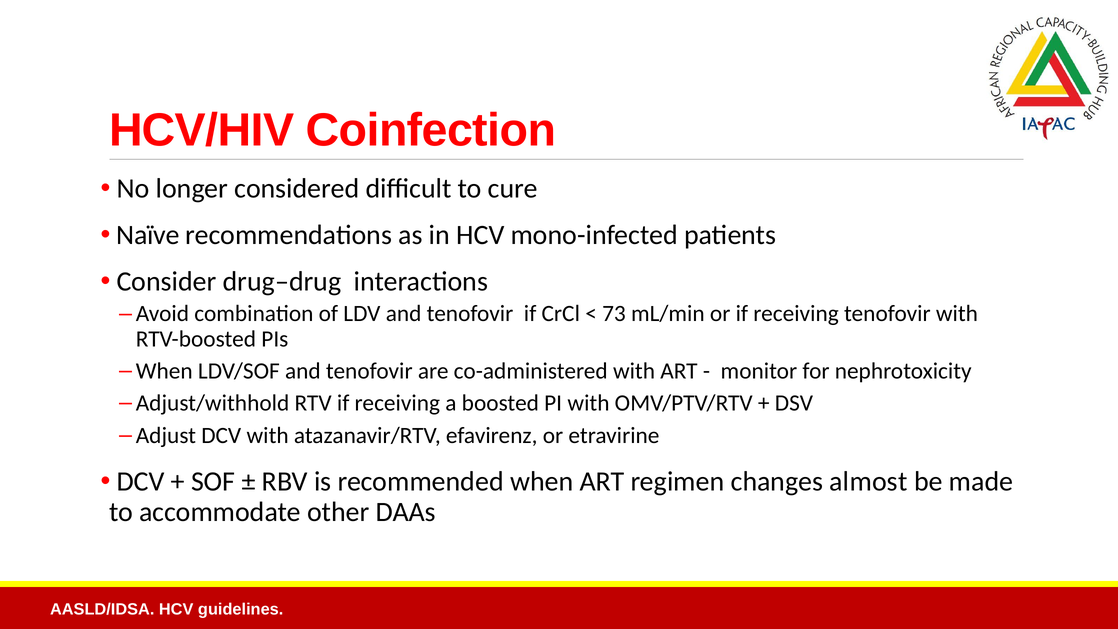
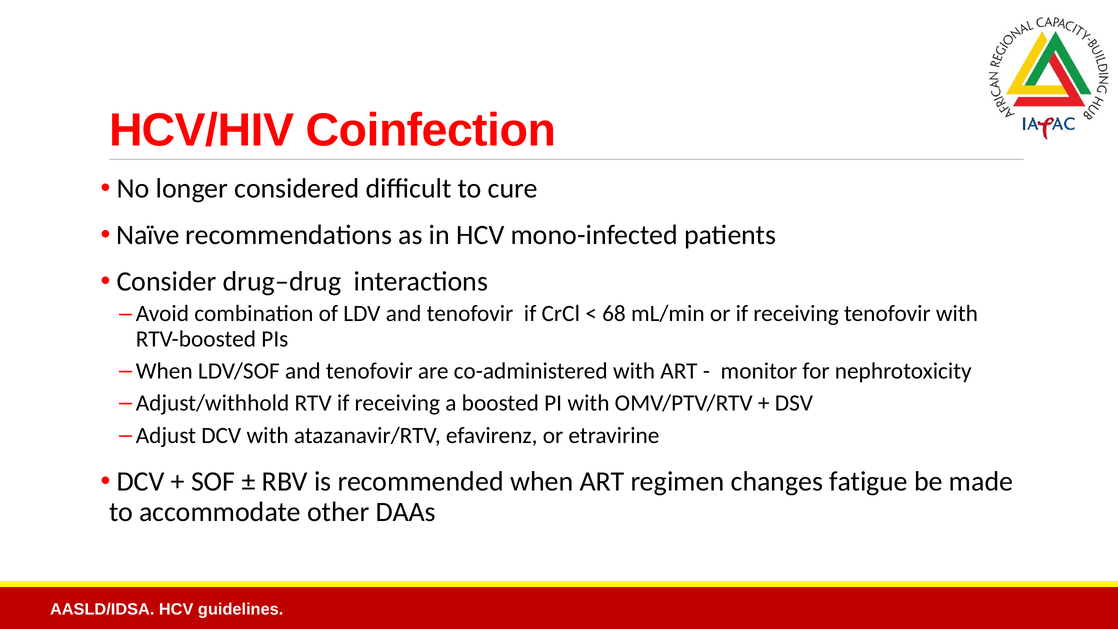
73: 73 -> 68 (614, 314)
almost: almost -> fatigue (869, 482)
